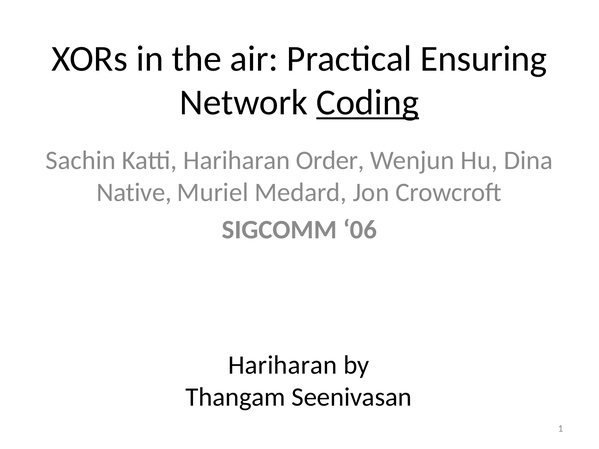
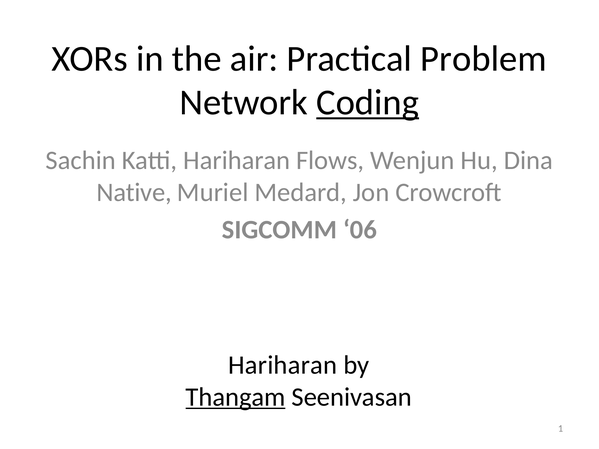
Ensuring: Ensuring -> Problem (484, 59)
Order: Order -> Flows (330, 161)
Thangam underline: none -> present (236, 397)
